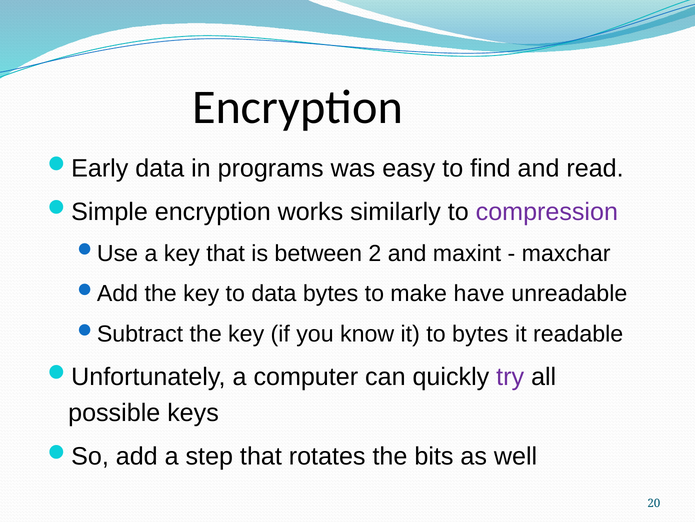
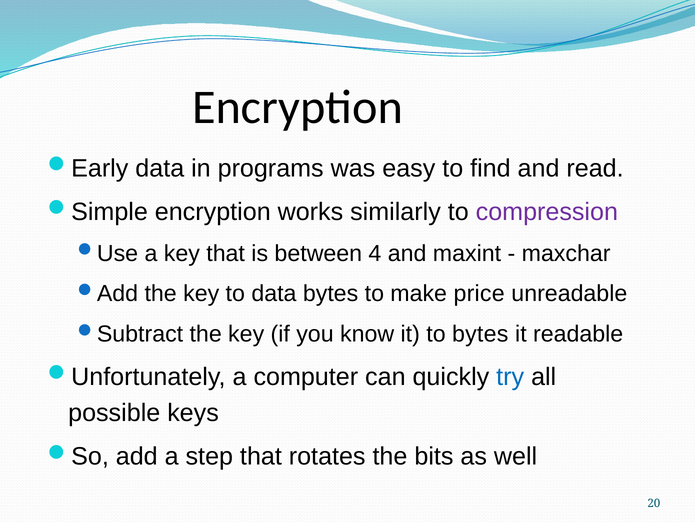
2: 2 -> 4 (375, 253)
have: have -> price (479, 293)
try colour: purple -> blue (510, 376)
